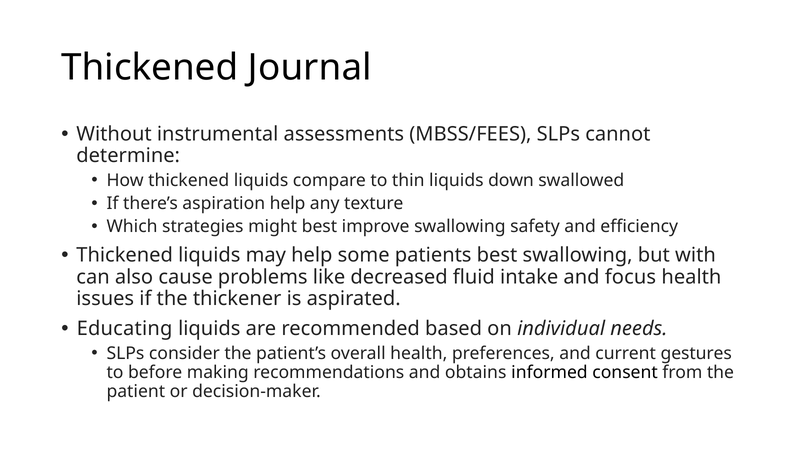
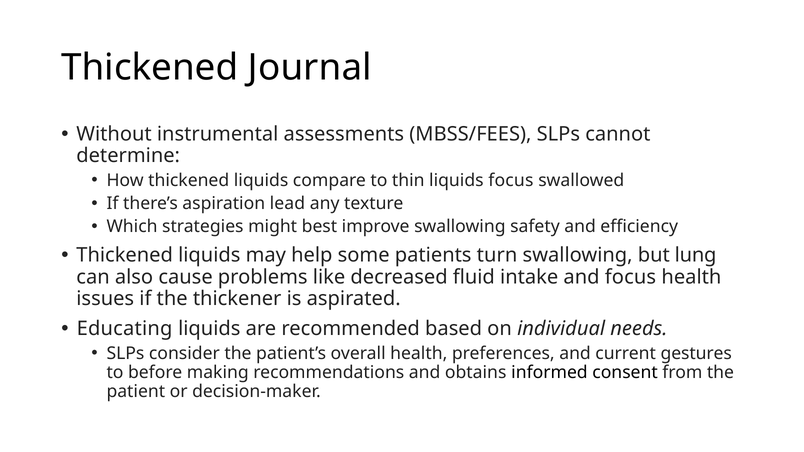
liquids down: down -> focus (511, 180)
aspiration help: help -> lead (287, 204)
patients best: best -> turn (497, 255)
with: with -> lung (696, 255)
